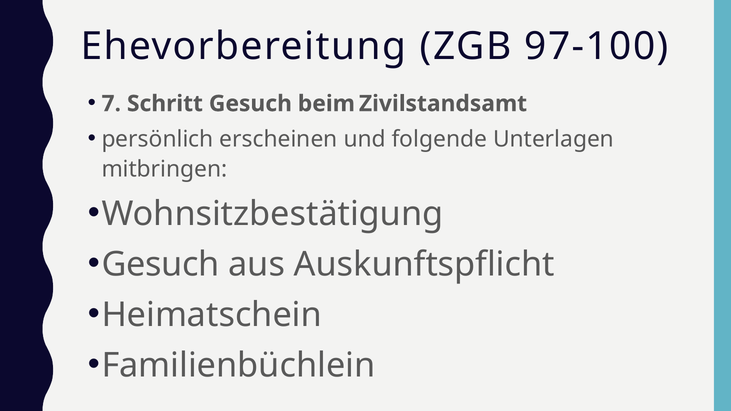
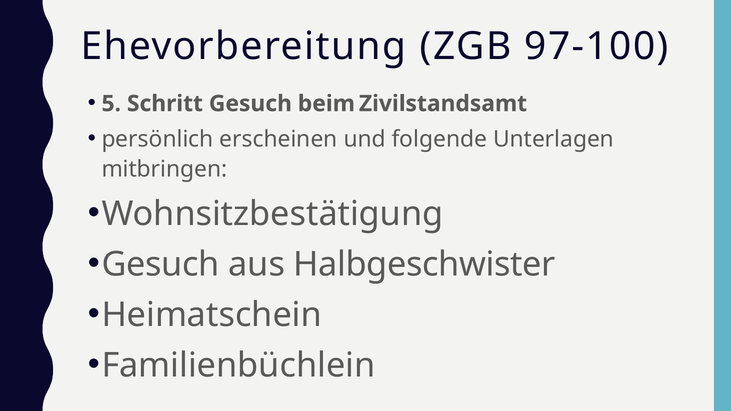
7: 7 -> 5 (111, 104)
Auskunftspflicht: Auskunftspflicht -> Halbgeschwister (424, 264)
